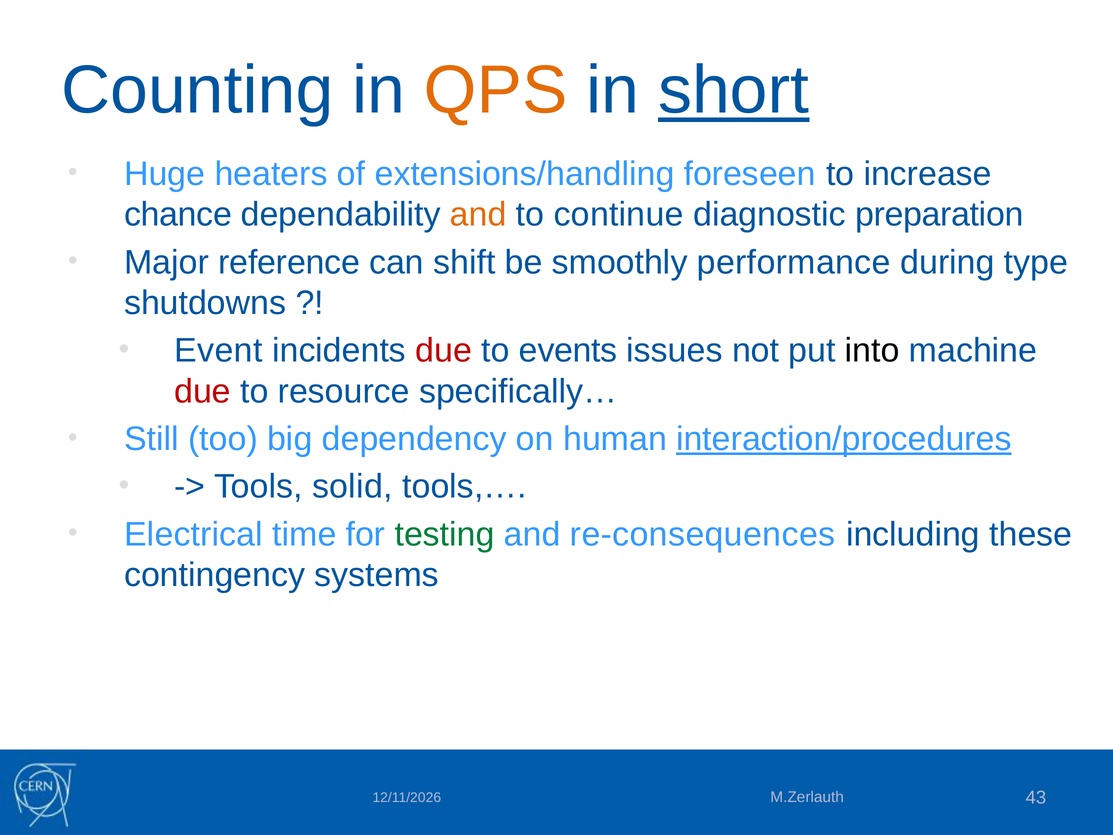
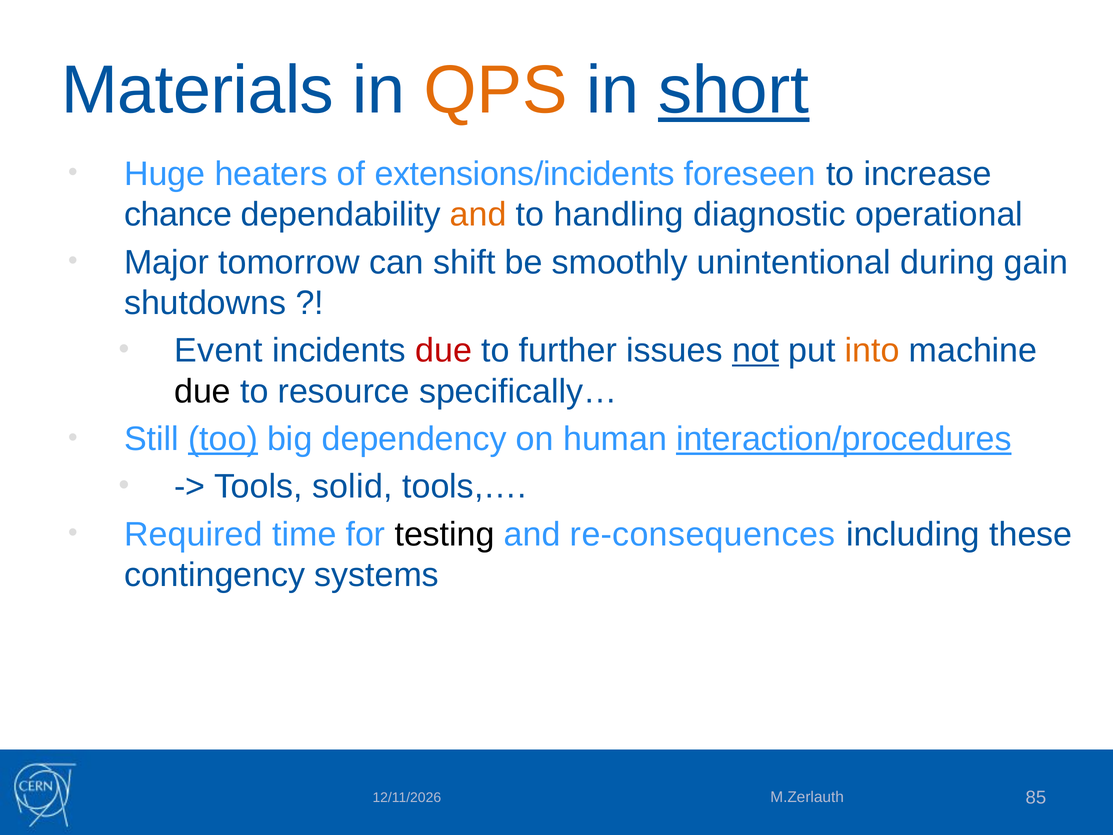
Counting: Counting -> Materials (197, 90)
extensions/handling: extensions/handling -> extensions/incidents (525, 174)
continue: continue -> handling (619, 215)
preparation: preparation -> operational (939, 215)
reference: reference -> tomorrow (289, 262)
performance: performance -> unintentional (794, 262)
type: type -> gain (1036, 262)
events: events -> further (568, 351)
not underline: none -> present (756, 351)
into colour: black -> orange (872, 351)
due colour: red -> black (203, 391)
too underline: none -> present (223, 439)
Electrical: Electrical -> Required (193, 534)
testing colour: green -> black (445, 534)
43: 43 -> 85 (1036, 797)
